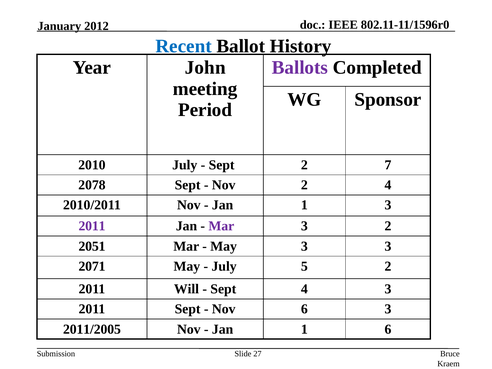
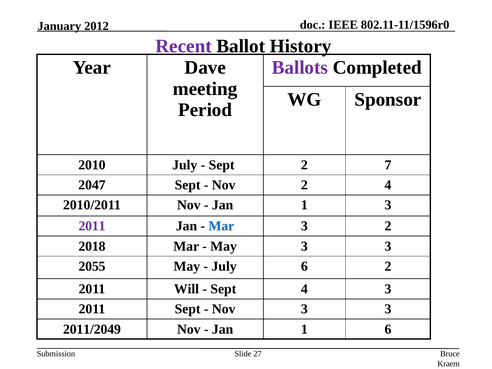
Recent colour: blue -> purple (184, 46)
John: John -> Dave (205, 68)
2078: 2078 -> 2047 (92, 185)
Mar colour: purple -> blue (221, 226)
2051: 2051 -> 2018 (92, 246)
2071: 2071 -> 2055 (92, 266)
July 5: 5 -> 6 (304, 266)
Nov 6: 6 -> 3 (304, 309)
2011/2005: 2011/2005 -> 2011/2049 (92, 329)
